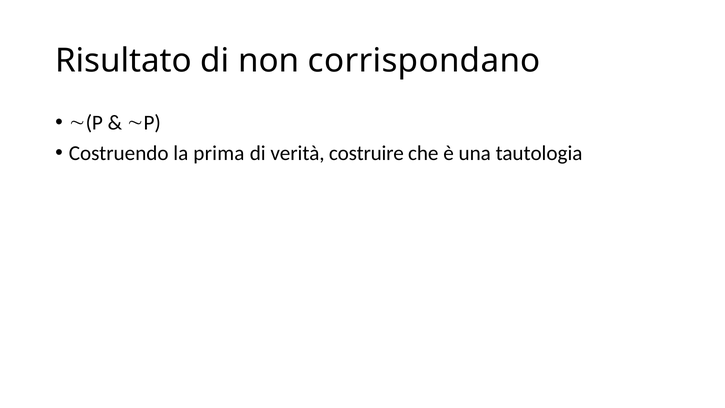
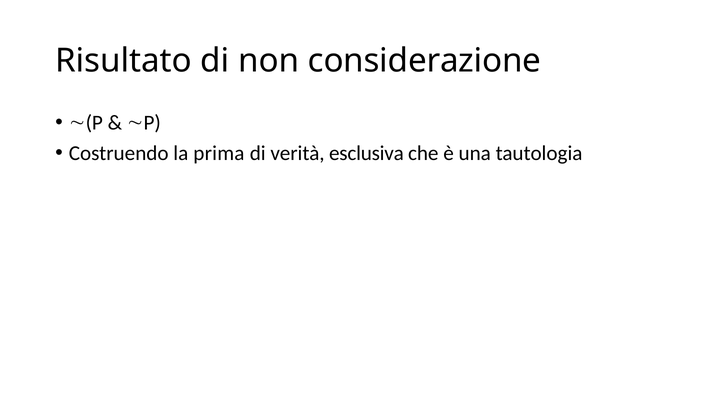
corrispondano: corrispondano -> considerazione (424, 61)
costruire: costruire -> esclusiva (366, 153)
